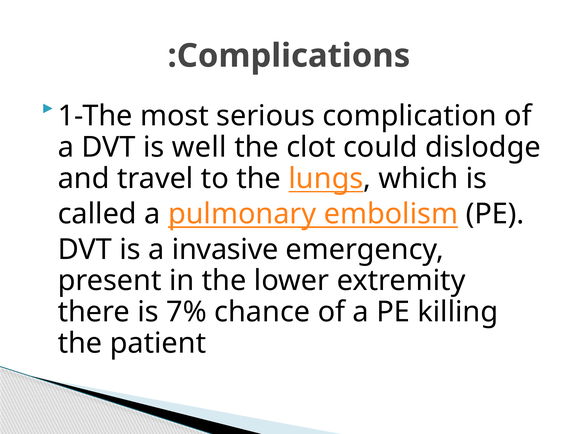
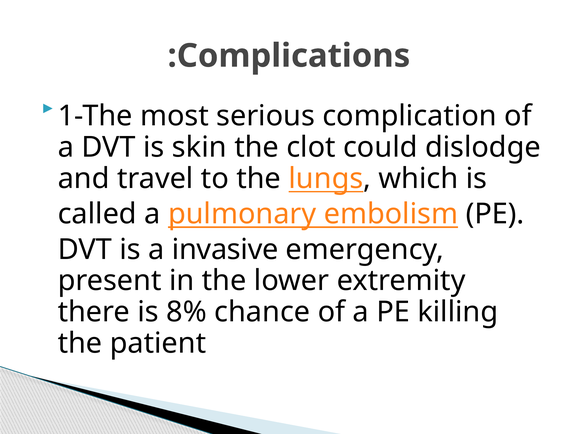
well: well -> skin (199, 147)
7%: 7% -> 8% (187, 312)
